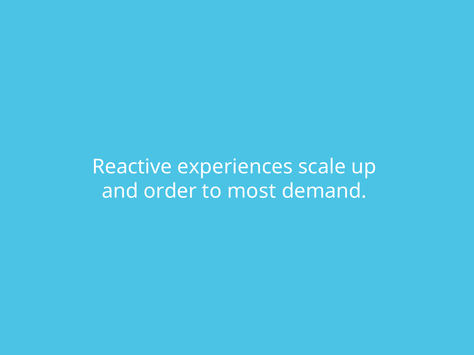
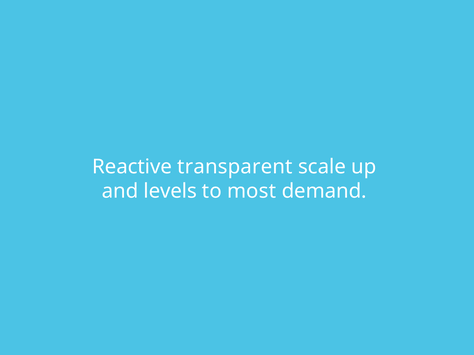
experiences: experiences -> transparent (235, 167)
order: order -> levels (170, 191)
